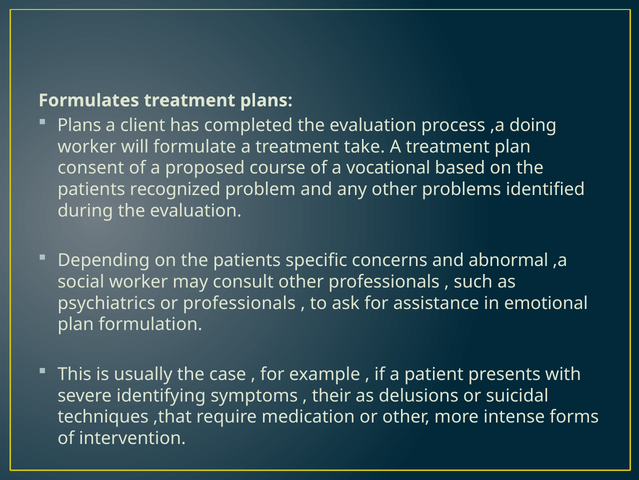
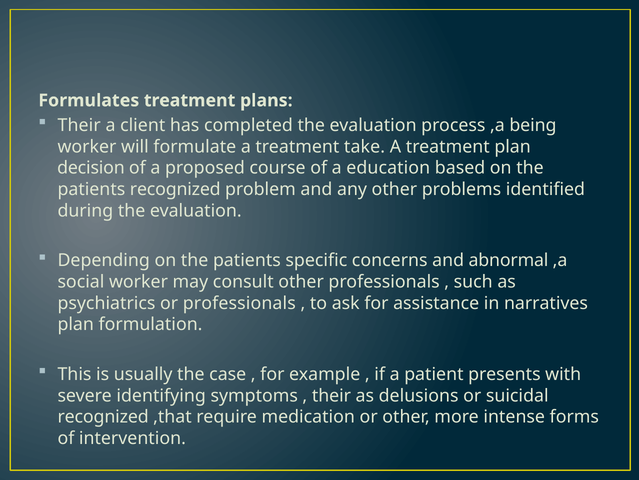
Plans: Plans -> Their (79, 125)
doing: doing -> being (533, 125)
consent: consent -> decision (91, 168)
vocational: vocational -> education (388, 168)
emotional: emotional -> narratives (546, 303)
techniques: techniques -> recognized (103, 416)
